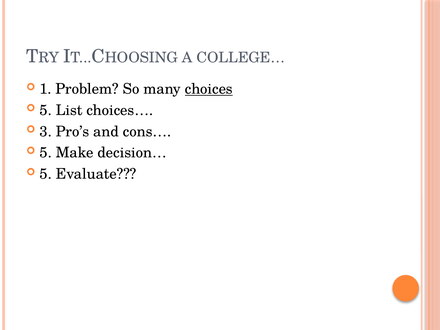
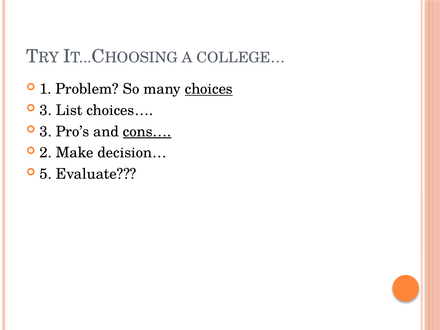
5: 5 -> 3 (46, 110)
cons… underline: none -> present (147, 132)
5: 5 -> 2 (46, 153)
